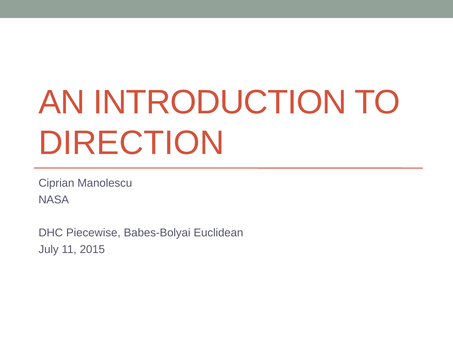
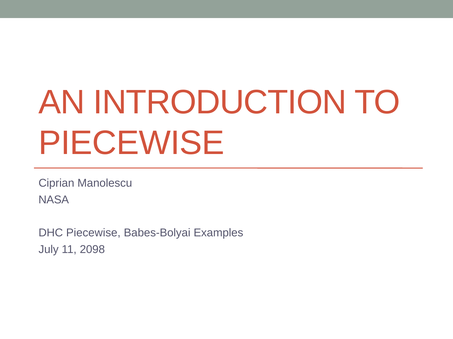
DIRECTION: DIRECTION -> PIECEWISE (132, 143)
Euclidean: Euclidean -> Examples (218, 233)
2015: 2015 -> 2098 (92, 250)
